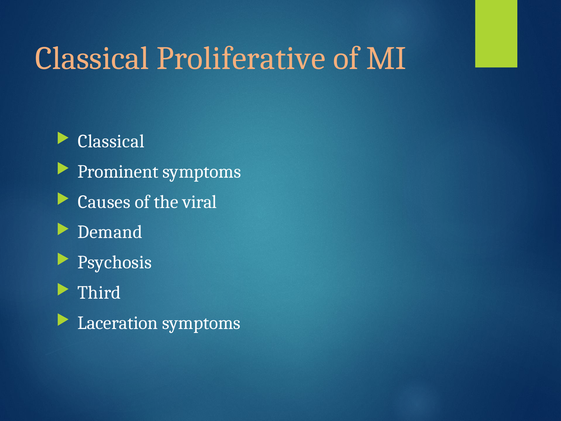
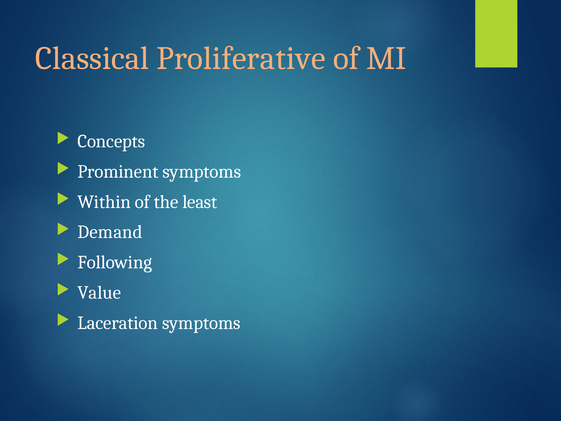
Classical: Classical -> Concepts (111, 141)
Causes: Causes -> Within (104, 202)
viral: viral -> least (200, 202)
Psychosis: Psychosis -> Following (115, 262)
Third: Third -> Value (99, 292)
